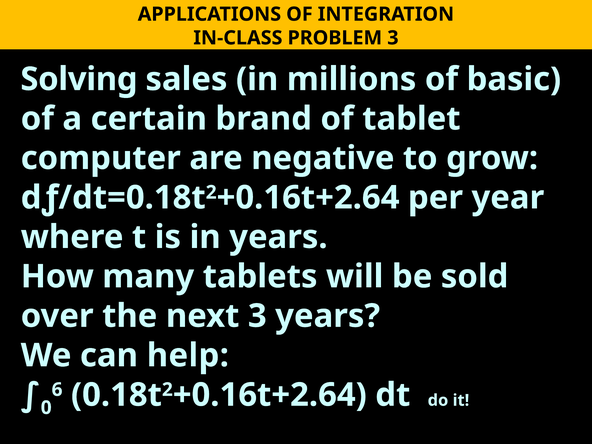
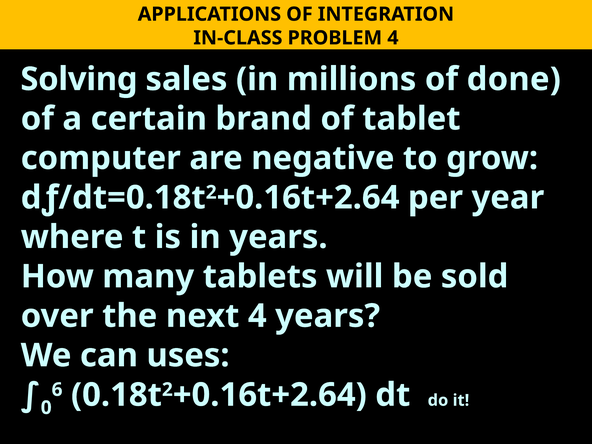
PROBLEM 3: 3 -> 4 (393, 38)
basic: basic -> done (514, 79)
next 3: 3 -> 4 (257, 316)
help: help -> uses (188, 355)
